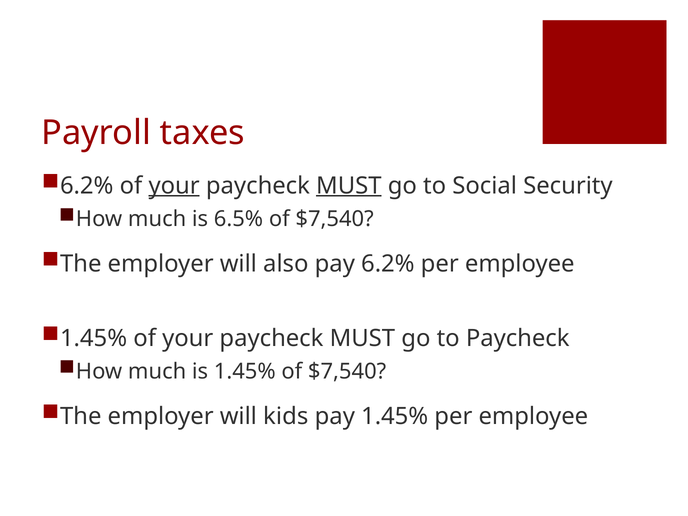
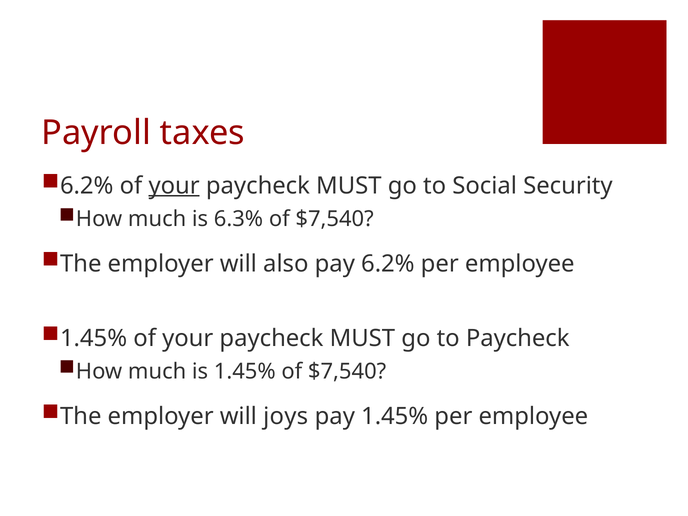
MUST underline: present -> none (349, 186)
6.5%: 6.5% -> 6.3% (238, 219)
kids: kids -> joys (286, 416)
